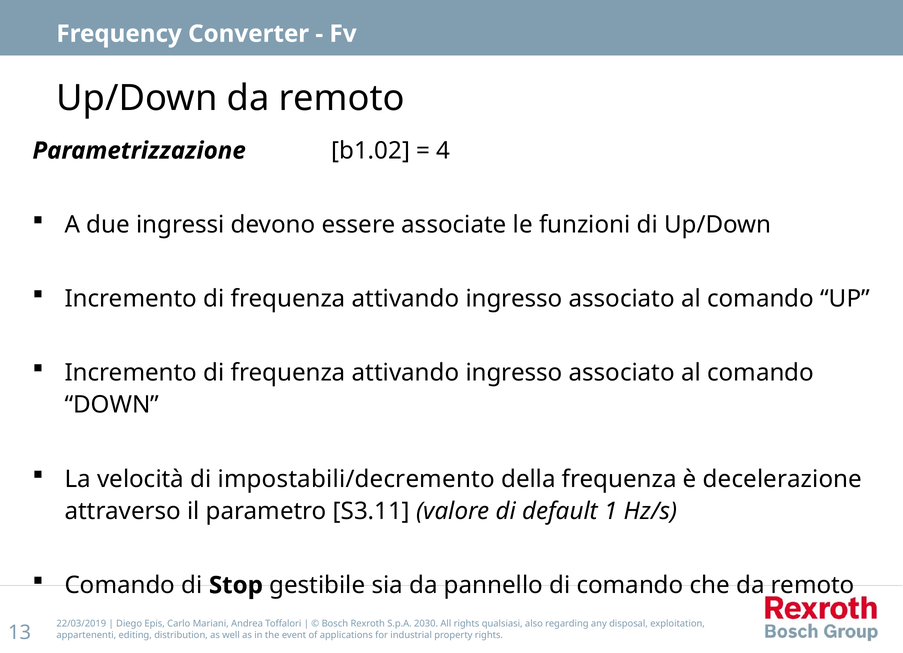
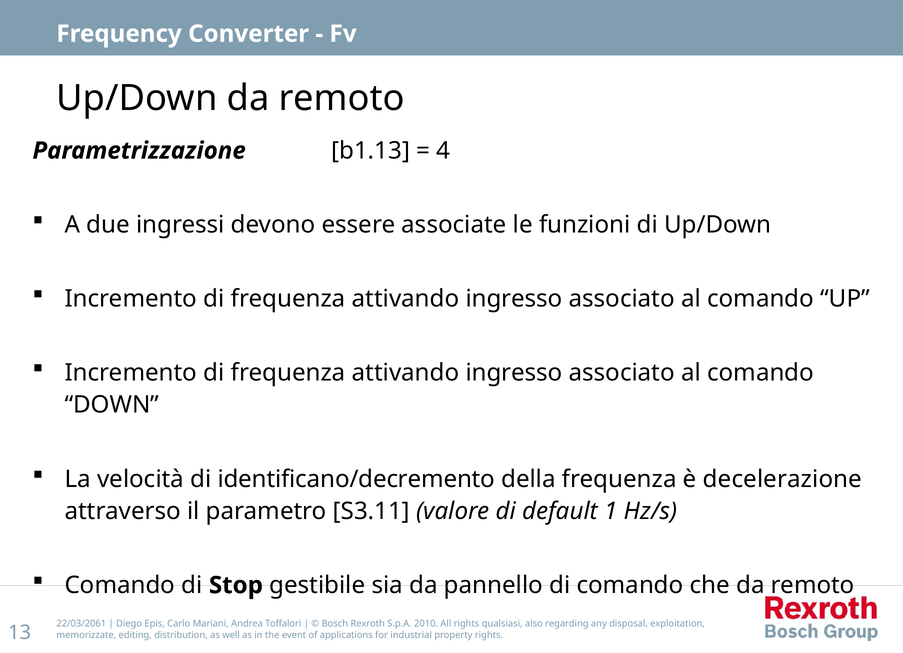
b1.02: b1.02 -> b1.13 (371, 151)
impostabili/decremento: impostabili/decremento -> identificano/decremento (356, 479)
22/03/2019: 22/03/2019 -> 22/03/2061 (81, 624)
2030: 2030 -> 2010 (426, 624)
appartenenti: appartenenti -> memorizzate (86, 635)
